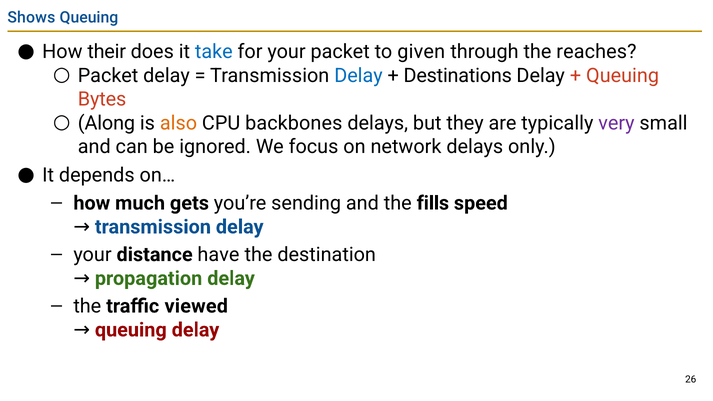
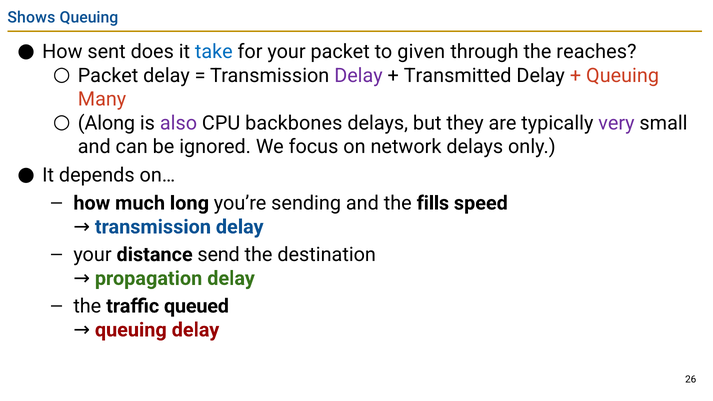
their: their -> sent (107, 52)
Delay colour: blue -> purple (358, 76)
Destinations: Destinations -> Transmitted (458, 76)
Bytes: Bytes -> Many (102, 99)
also colour: orange -> purple (178, 123)
gets: gets -> long (189, 203)
have: have -> send (219, 255)
viewed: viewed -> queued (196, 306)
